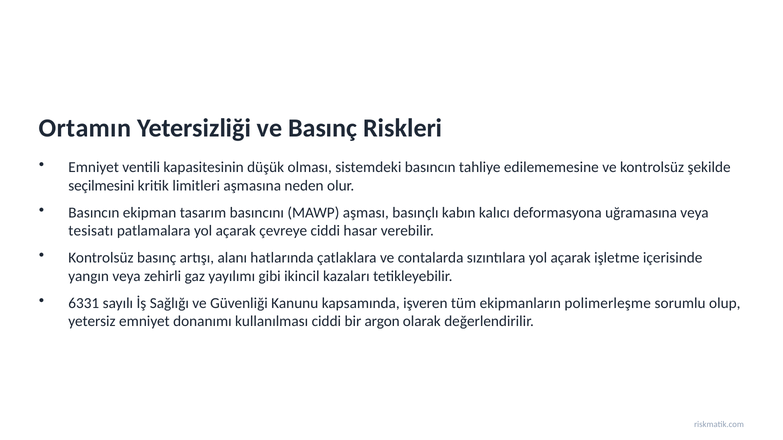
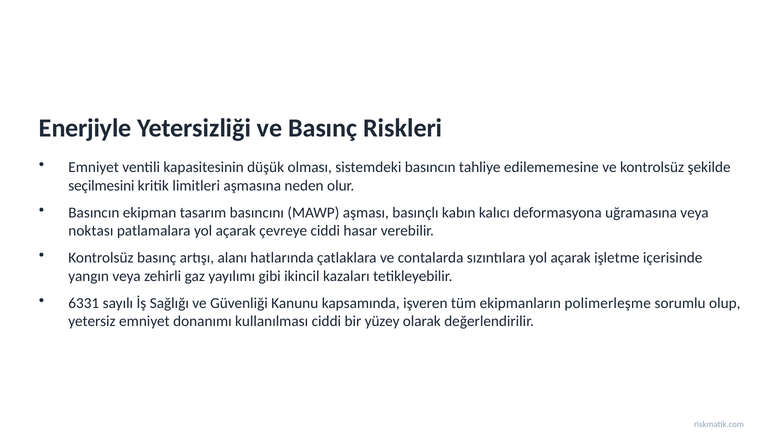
Ortamın: Ortamın -> Enerjiyle (85, 128)
tesisatı: tesisatı -> noktası (91, 231)
argon: argon -> yüzey (382, 322)
